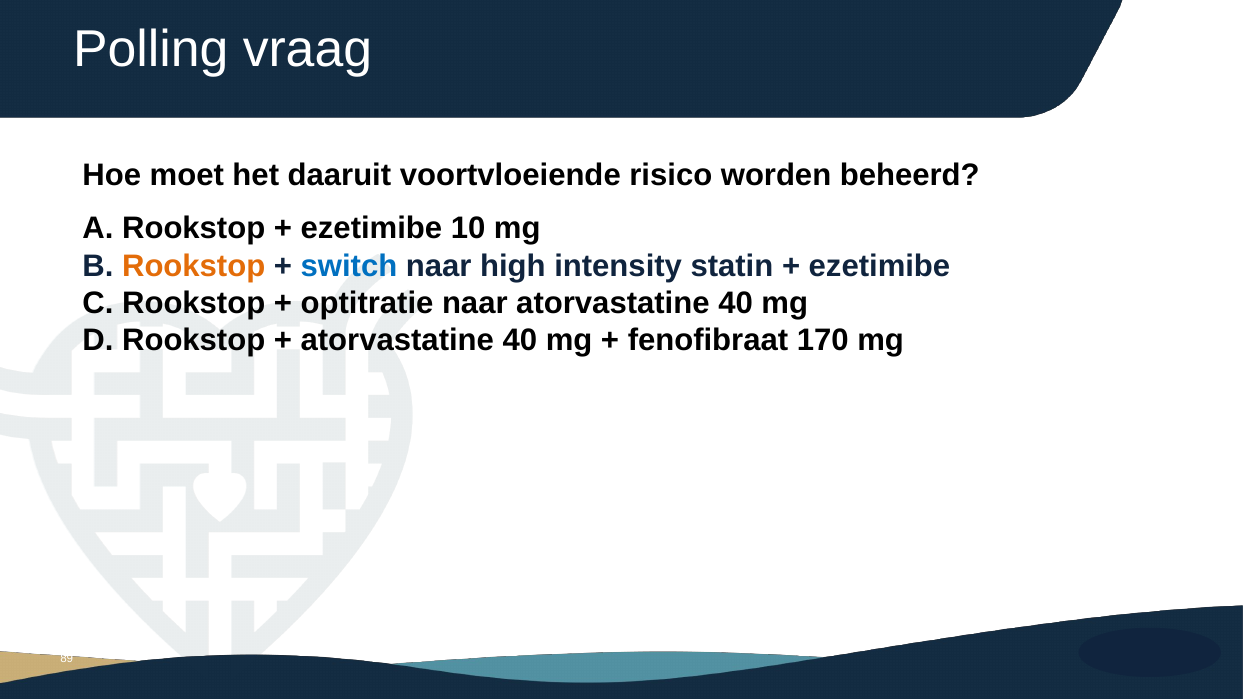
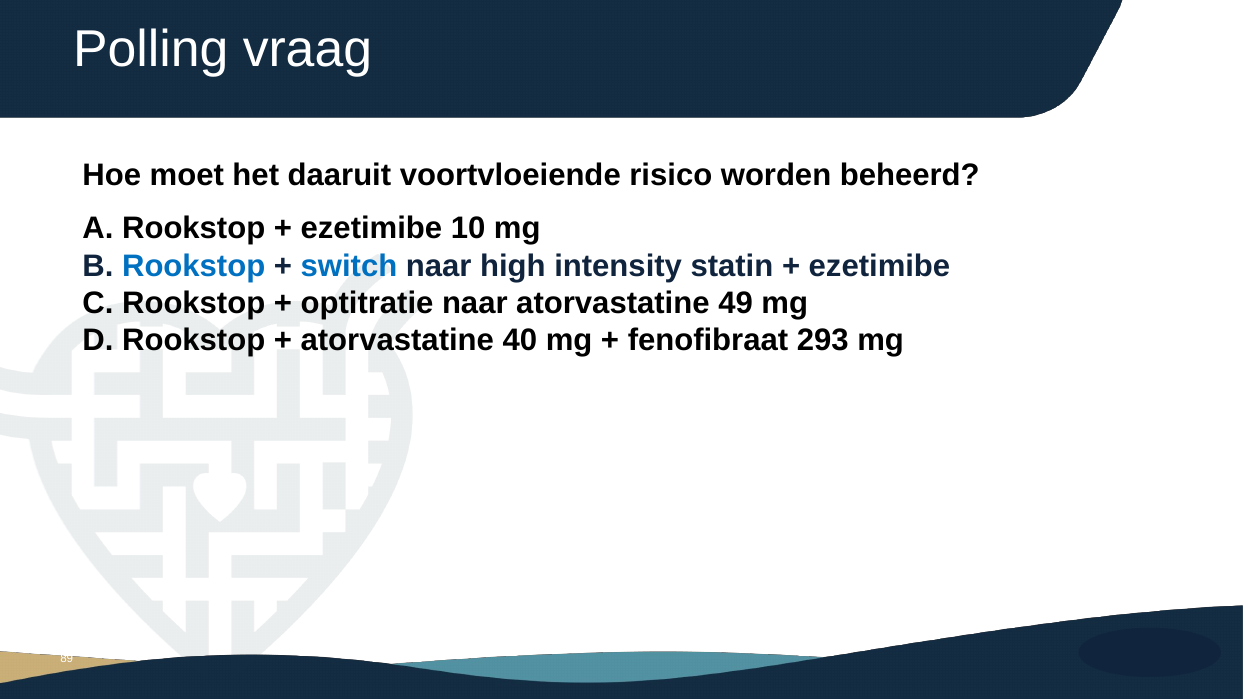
Rookstop colour: orange -> blue (194, 266)
naar atorvastatine 40: 40 -> 49 (736, 303)
170: 170 -> 293 (823, 340)
